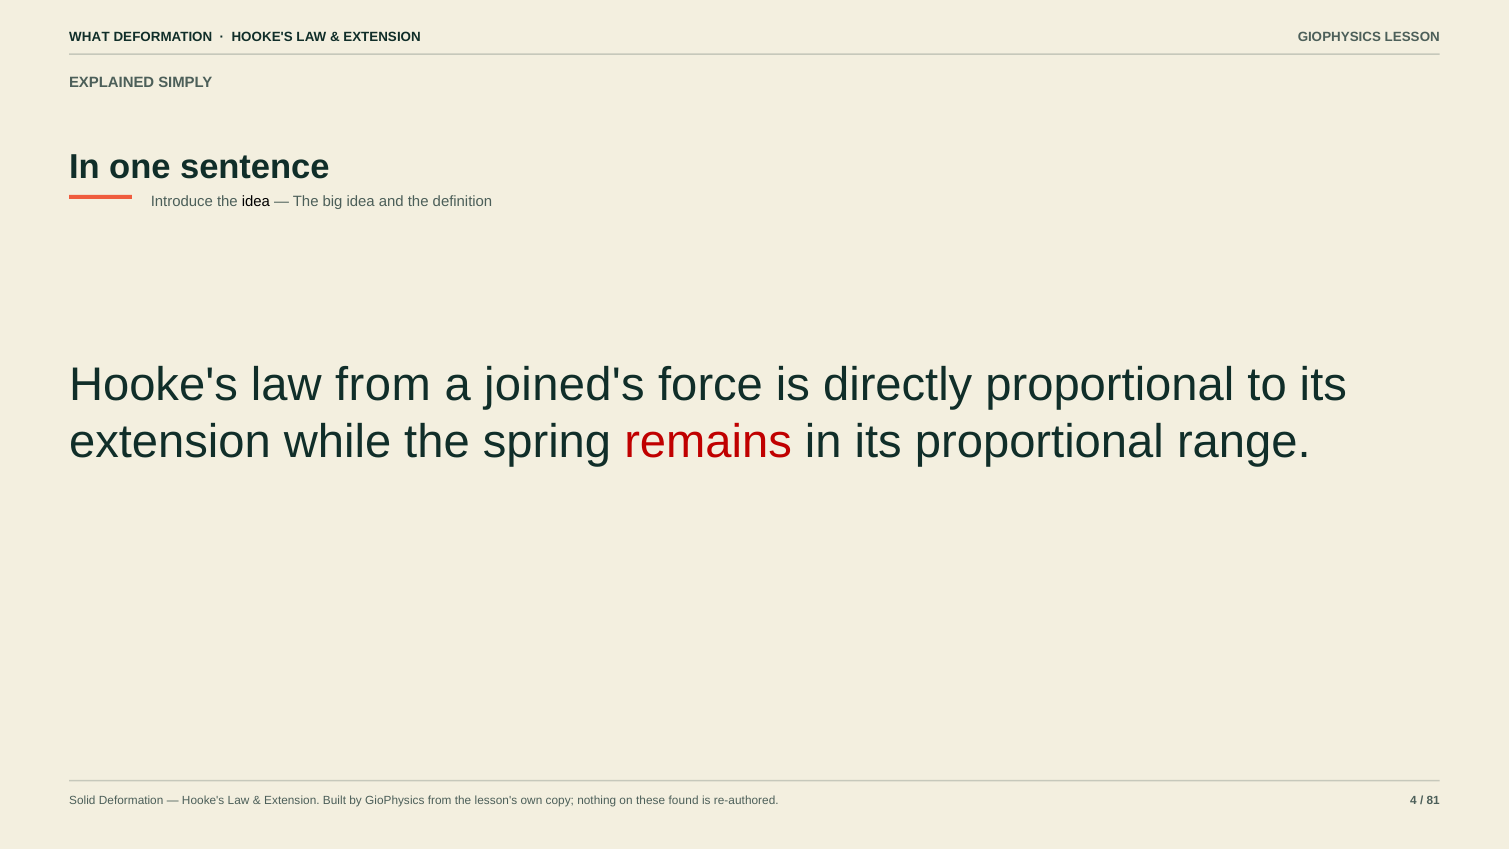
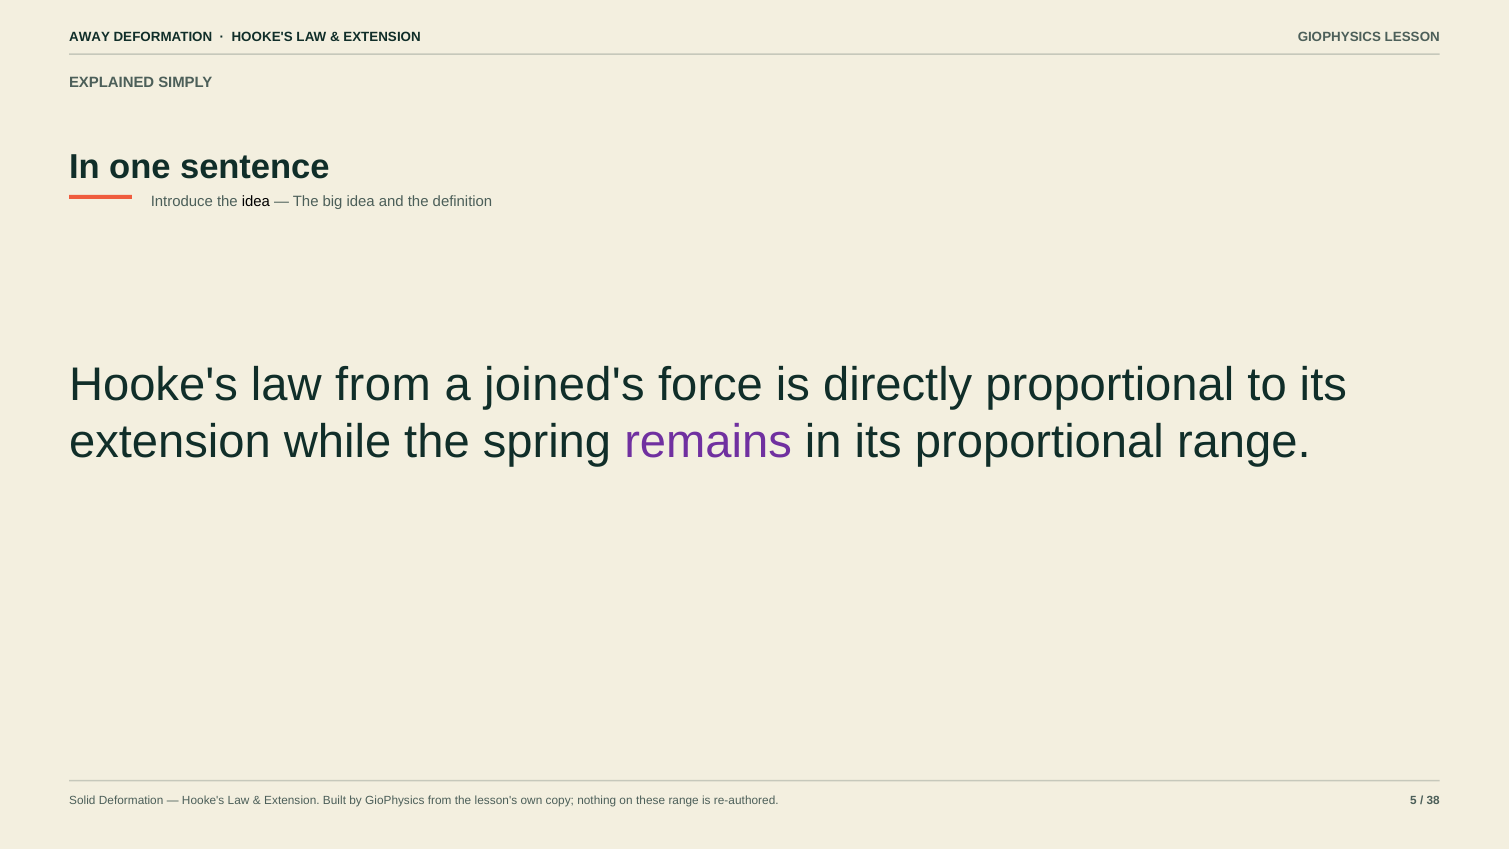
WHAT: WHAT -> AWAY (90, 37)
remains colour: red -> purple (708, 442)
these found: found -> range (684, 800)
4: 4 -> 5 (1413, 800)
81: 81 -> 38 (1433, 800)
